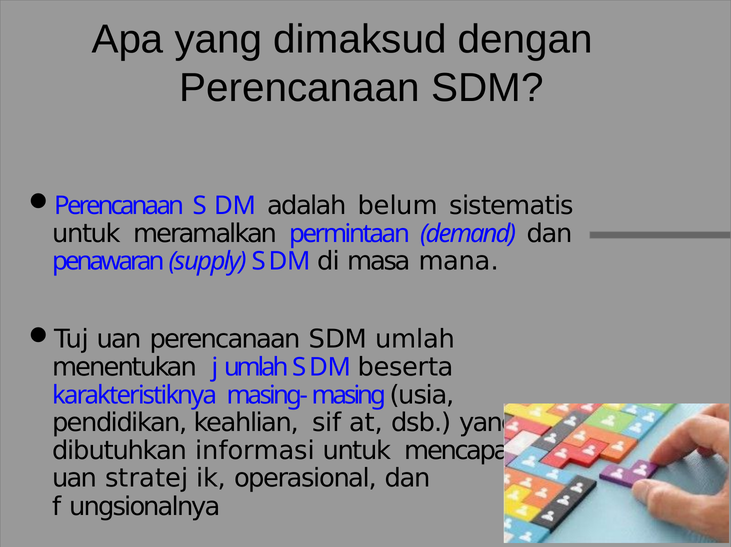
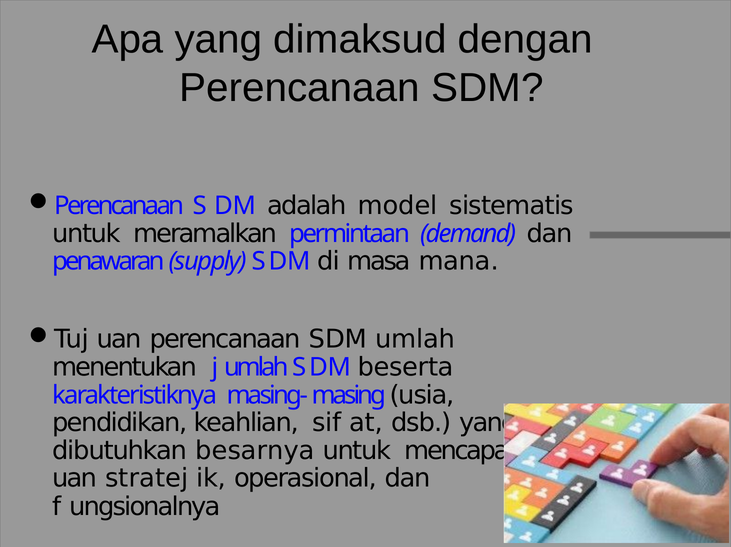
belum: belum -> model (398, 206)
informasi: informasi -> besarnya (255, 451)
